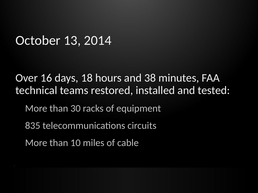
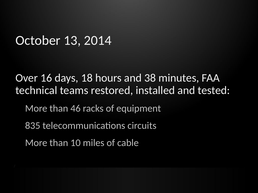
30: 30 -> 46 (76, 109)
